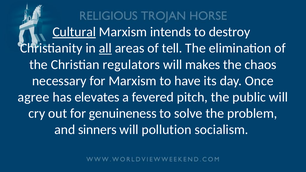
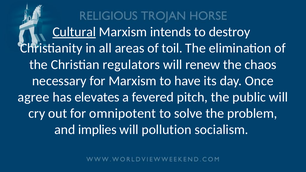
all underline: present -> none (105, 48)
tell: tell -> toil (172, 48)
makes: makes -> renew (203, 65)
genuineness: genuineness -> omnipotent (123, 114)
sinners: sinners -> implies (97, 130)
